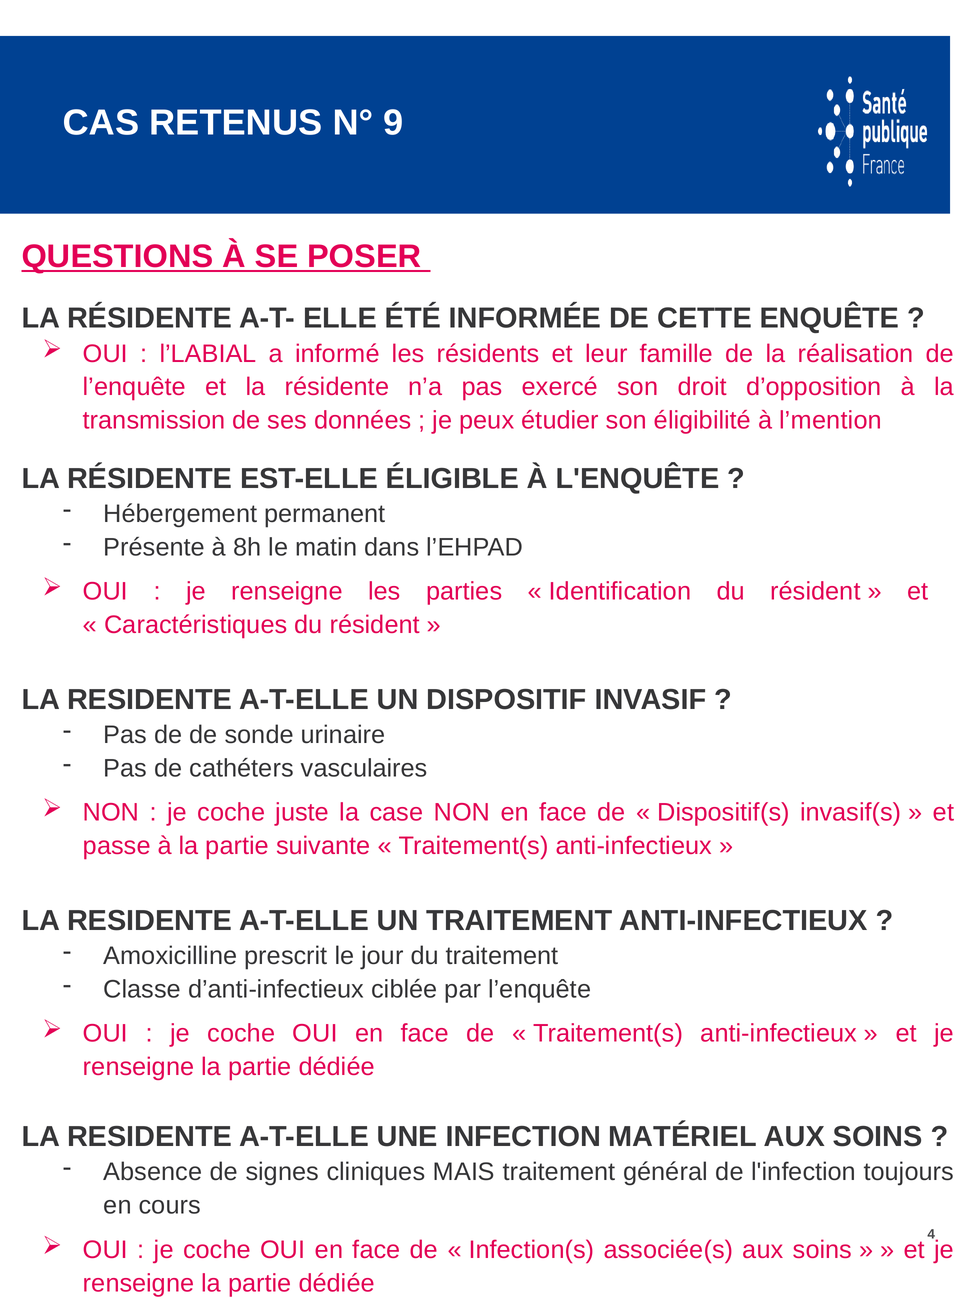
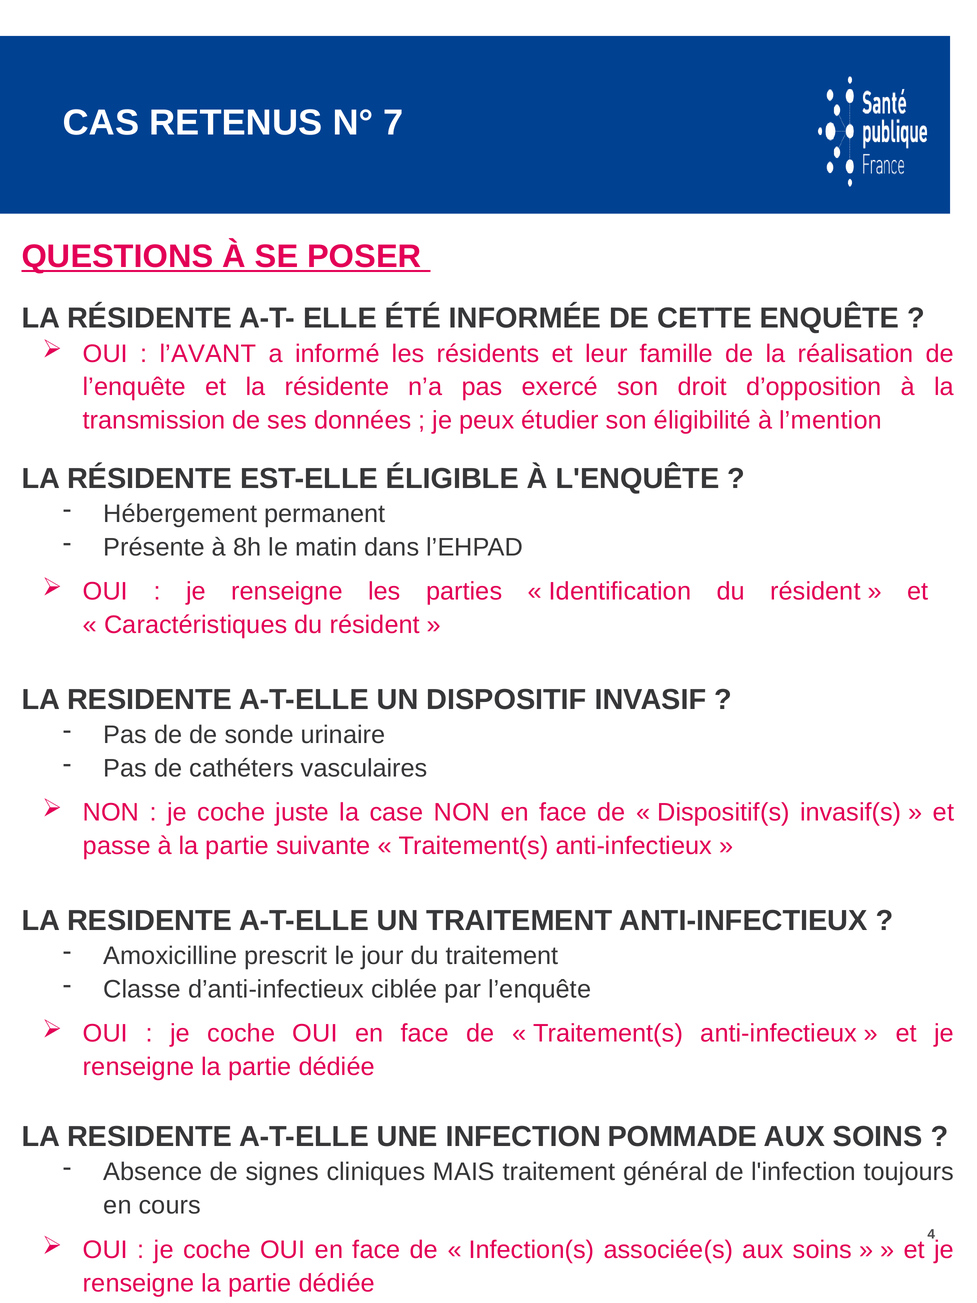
9: 9 -> 7 (393, 123)
l’LABIAL: l’LABIAL -> l’AVANT (208, 354)
MATÉRIEL: MATÉRIEL -> POMMADE (683, 1136)
